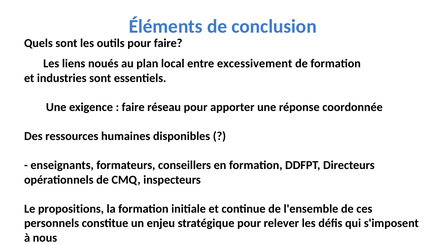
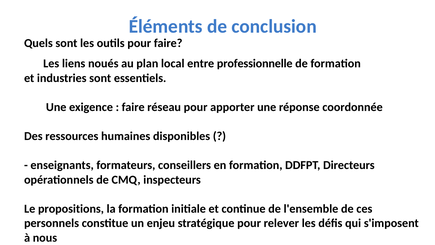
excessivement: excessivement -> professionnelle (255, 63)
